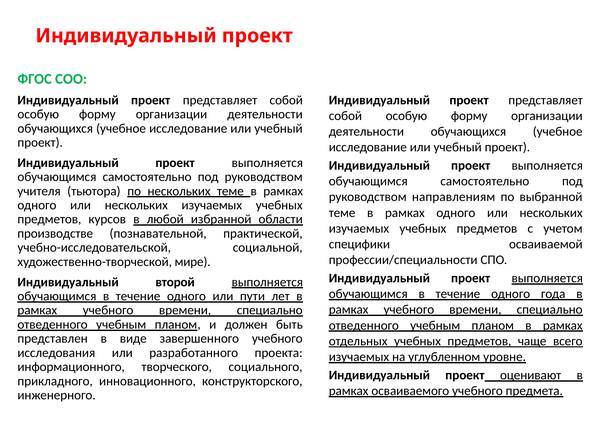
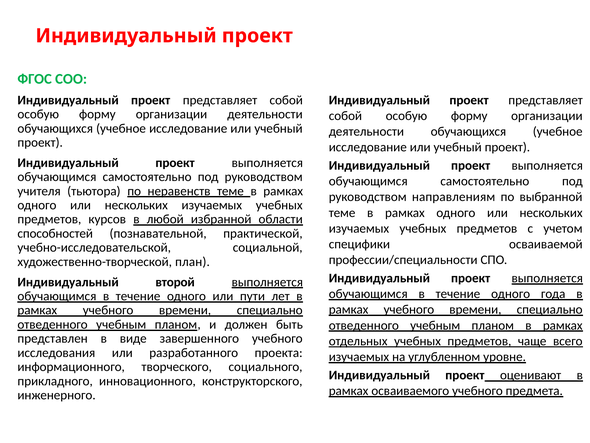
по нескольких: нескольких -> неравенств (179, 191)
производстве: производстве -> способностей (55, 233)
мире: мире -> план (192, 261)
